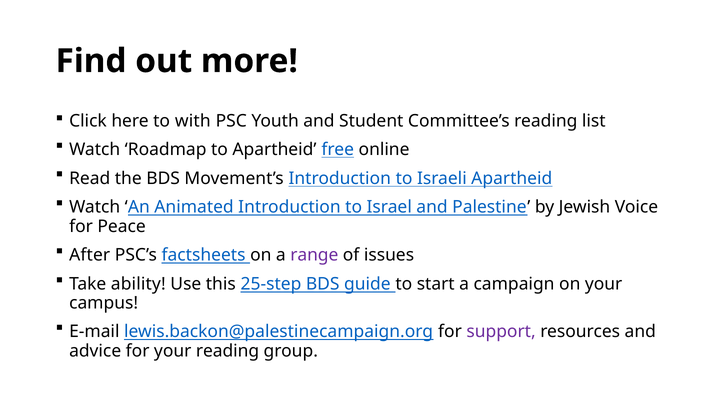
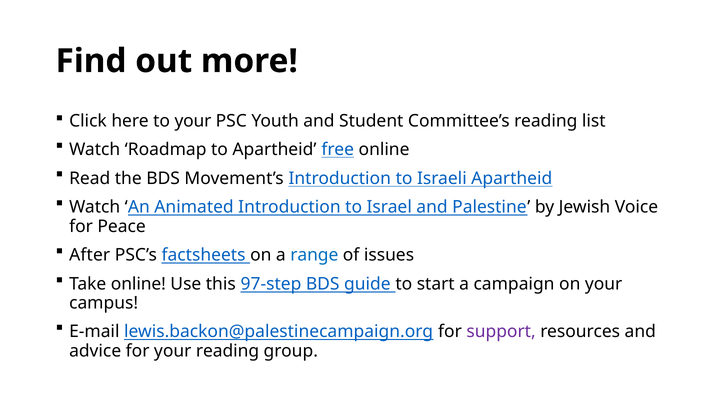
to with: with -> your (193, 121)
range colour: purple -> blue (314, 255)
Take ability: ability -> online (138, 284)
25-step: 25-step -> 97-step (271, 284)
